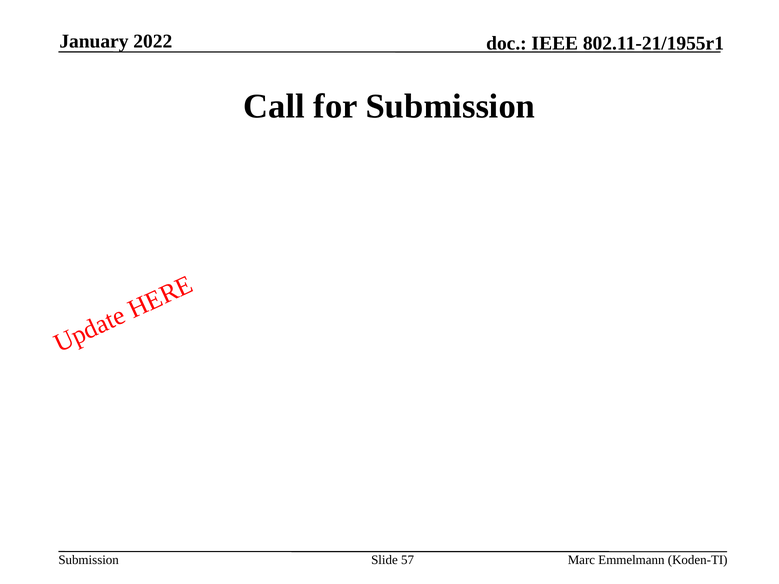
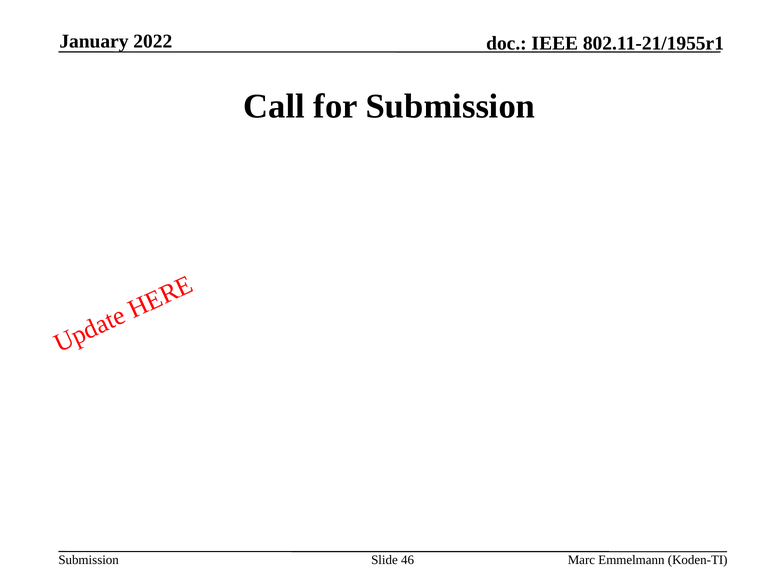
57: 57 -> 46 (408, 560)
